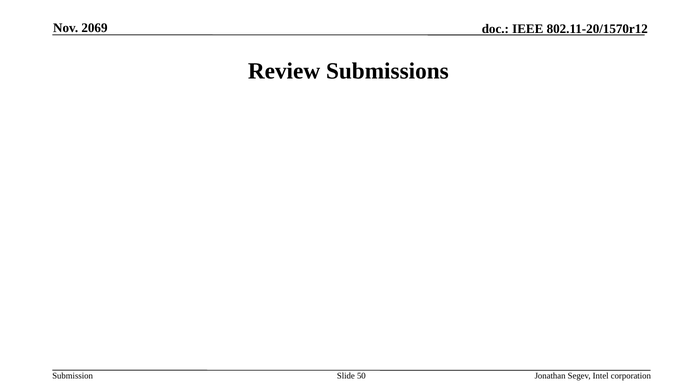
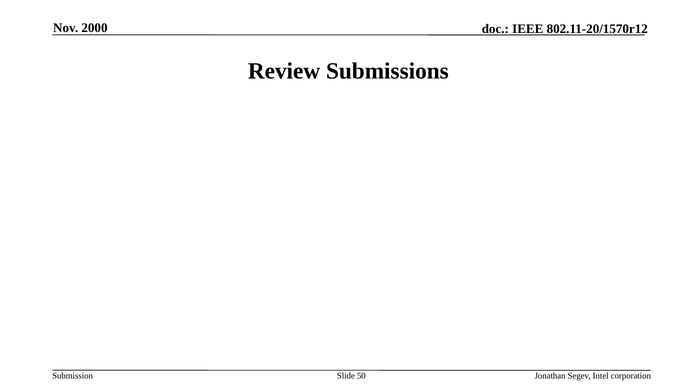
2069: 2069 -> 2000 (94, 28)
